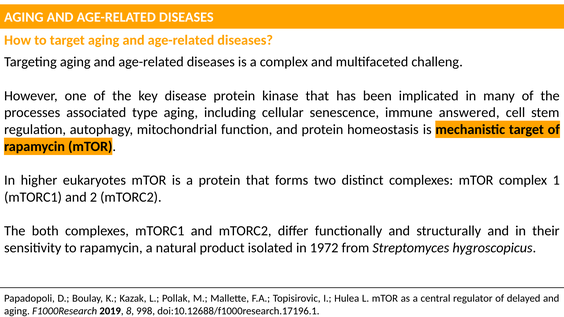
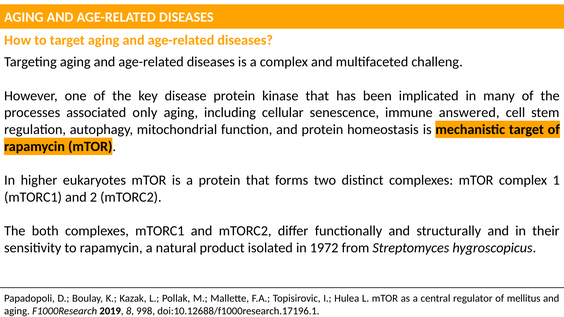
type: type -> only (145, 113)
delayed: delayed -> mellitus (524, 298)
